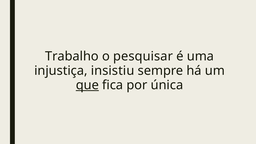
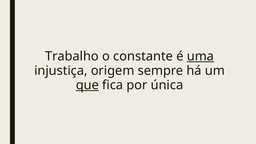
pesquisar: pesquisar -> constante (143, 56)
uma underline: none -> present (200, 56)
insistiu: insistiu -> origem (113, 71)
